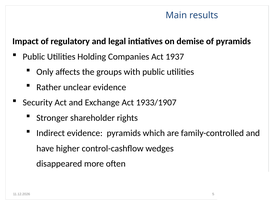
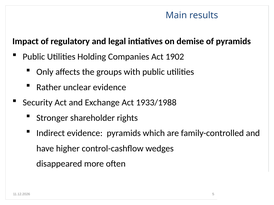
1937: 1937 -> 1902 (175, 57)
1933/1907: 1933/1907 -> 1933/1988 (156, 103)
